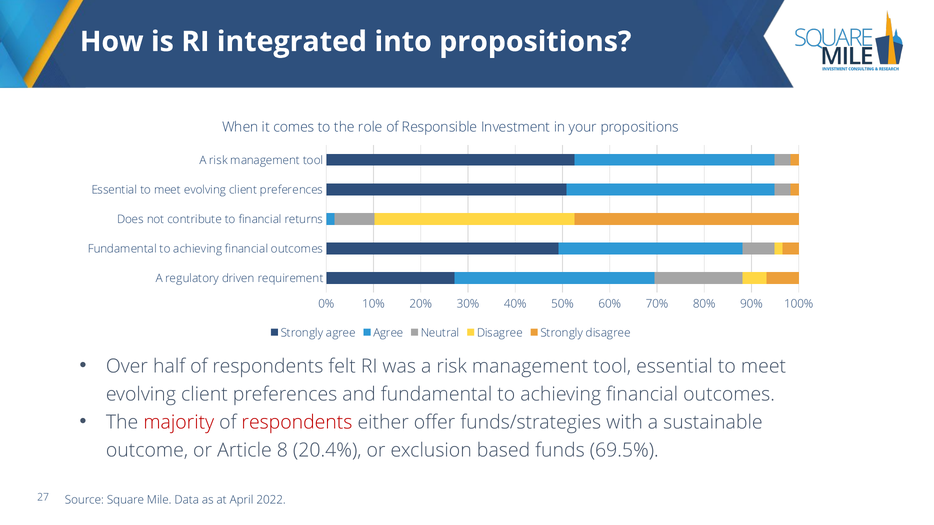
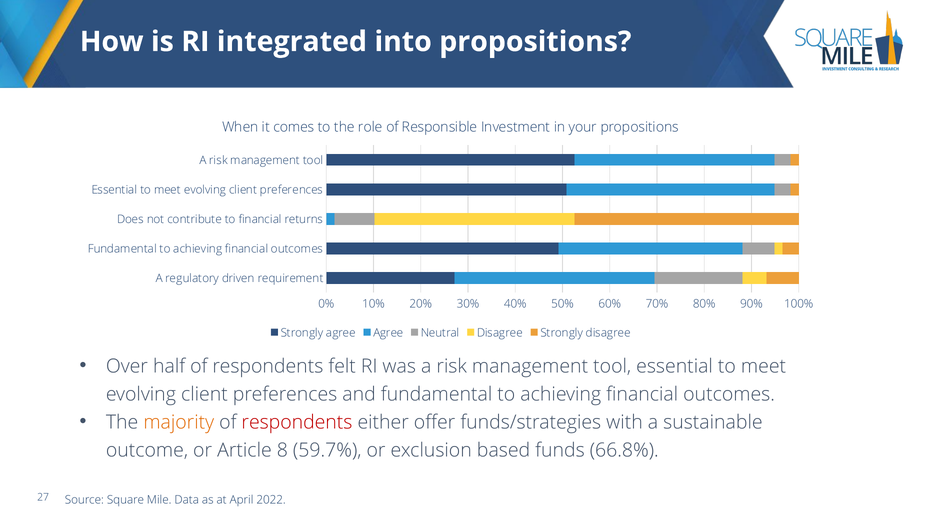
majority colour: red -> orange (179, 422)
20.4%: 20.4% -> 59.7% (327, 450)
69.5%: 69.5% -> 66.8% (624, 450)
